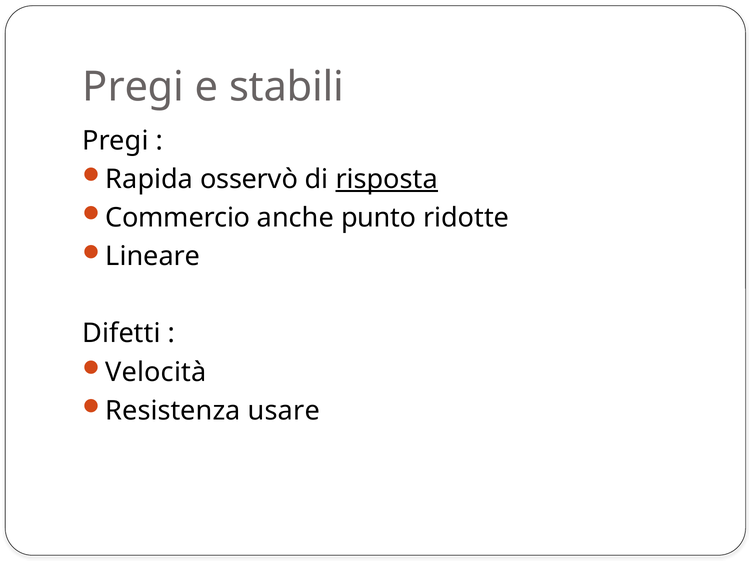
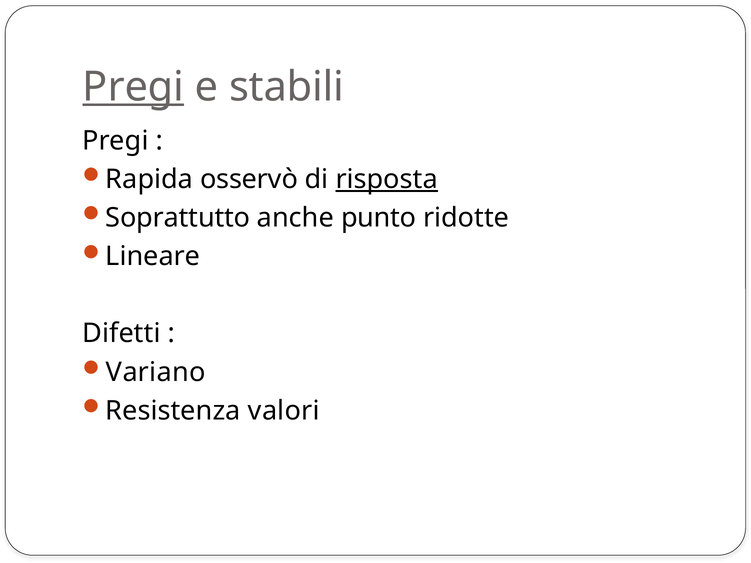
Pregi underline: none -> present (133, 87)
Commercio: Commercio -> Soprattutto (178, 218)
Velocità: Velocità -> Variano (156, 372)
usare: usare -> valori (284, 411)
